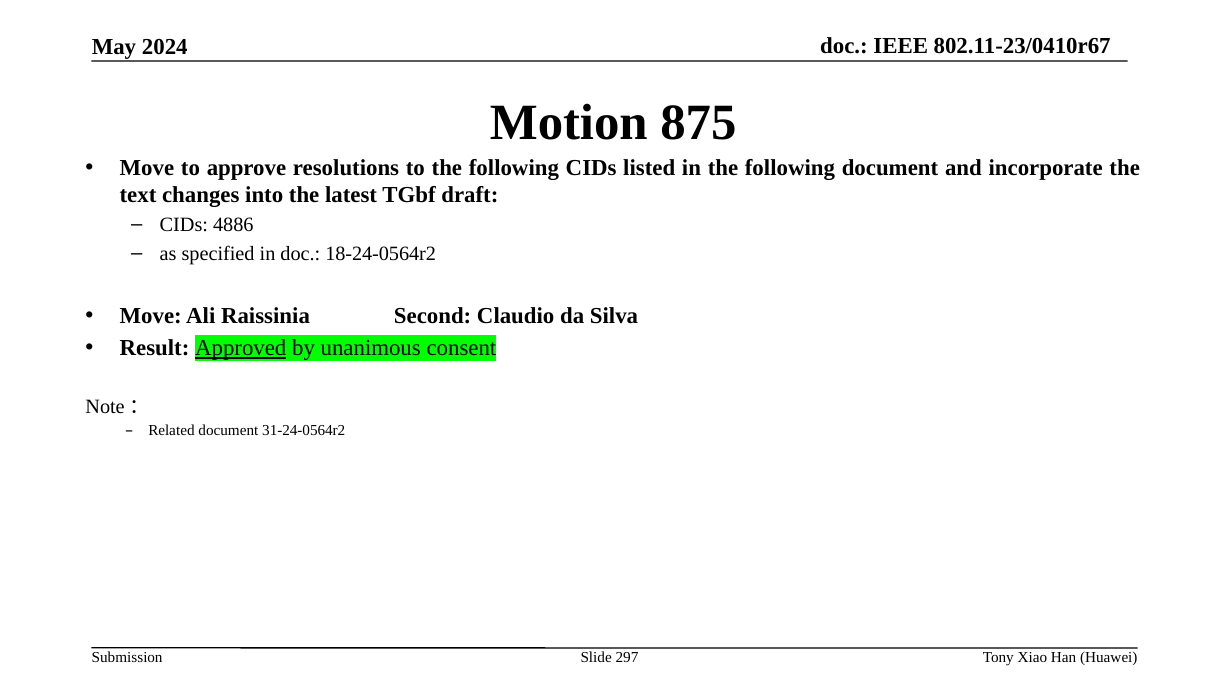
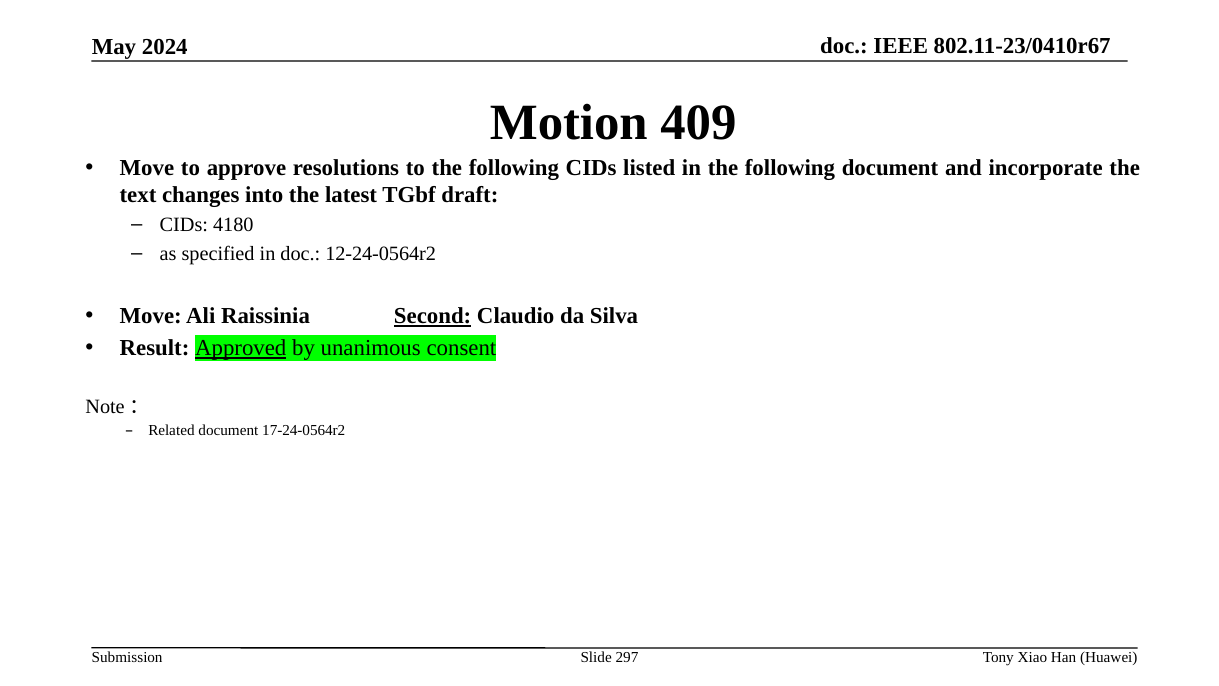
875: 875 -> 409 (698, 122)
4886: 4886 -> 4180 (233, 225)
18-24-0564r2: 18-24-0564r2 -> 12-24-0564r2 (381, 253)
Second underline: none -> present (433, 316)
31-24-0564r2: 31-24-0564r2 -> 17-24-0564r2 (304, 430)
